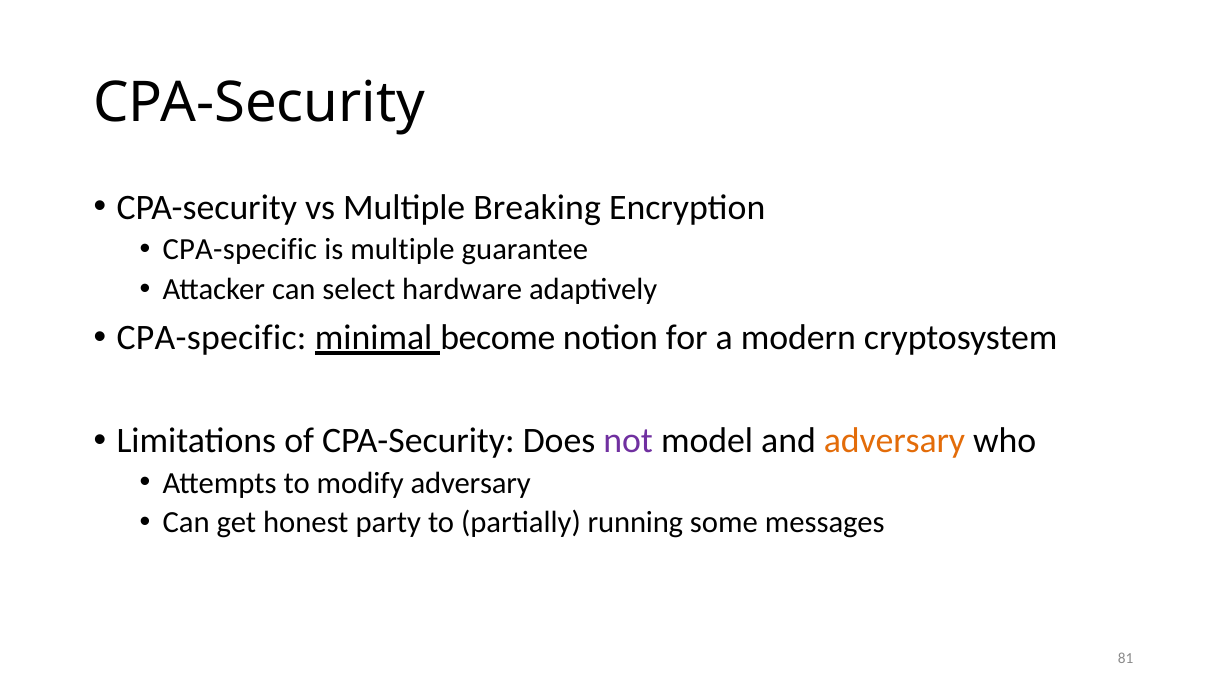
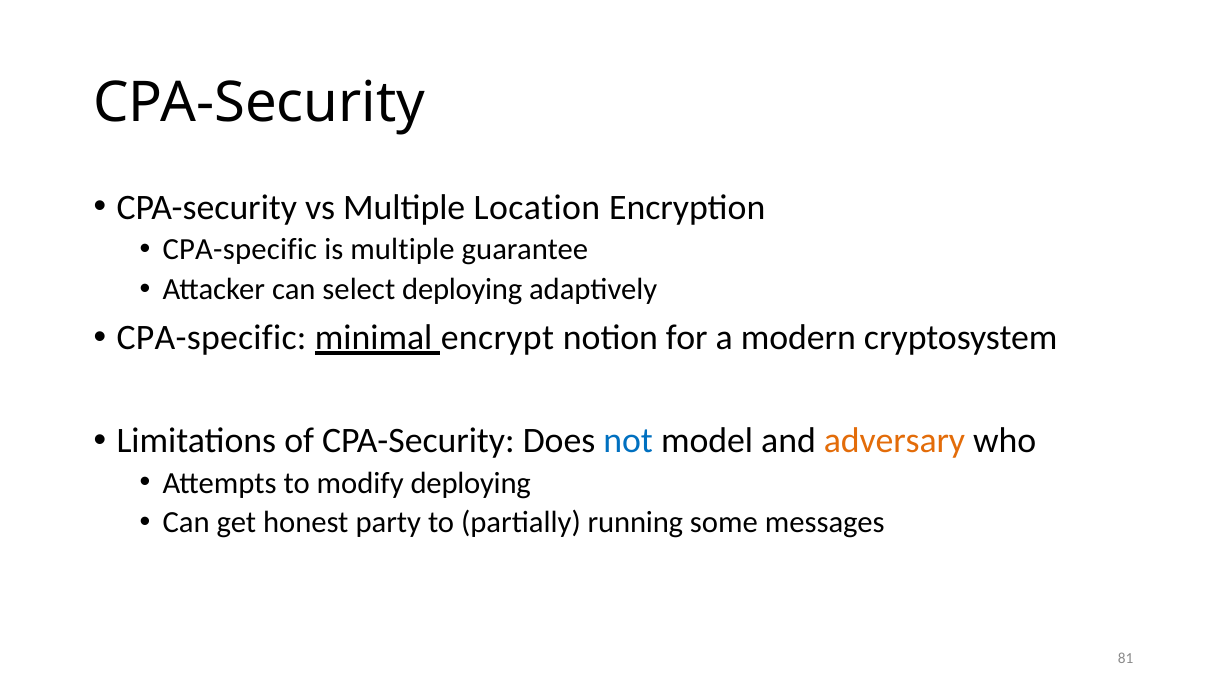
Breaking: Breaking -> Location (537, 207)
select hardware: hardware -> deploying (462, 289)
become: become -> encrypt (497, 338)
not colour: purple -> blue (628, 441)
modify adversary: adversary -> deploying (471, 483)
